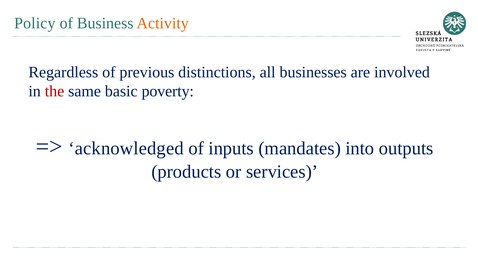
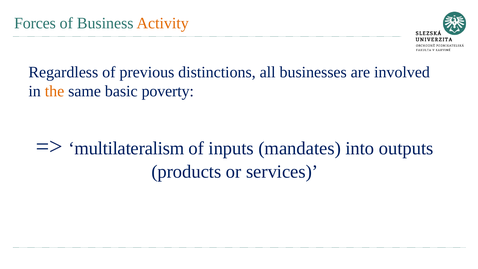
Policy: Policy -> Forces (35, 23)
the colour: red -> orange (55, 91)
acknowledged: acknowledged -> multilateralism (126, 148)
